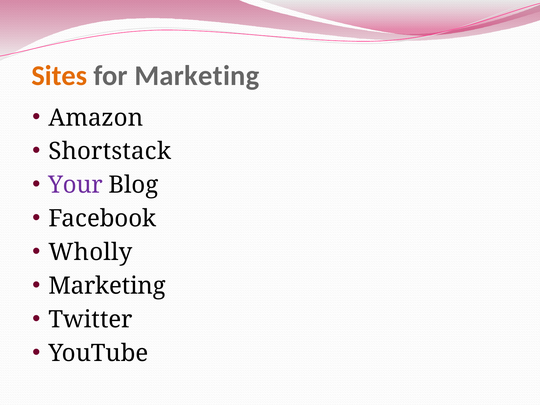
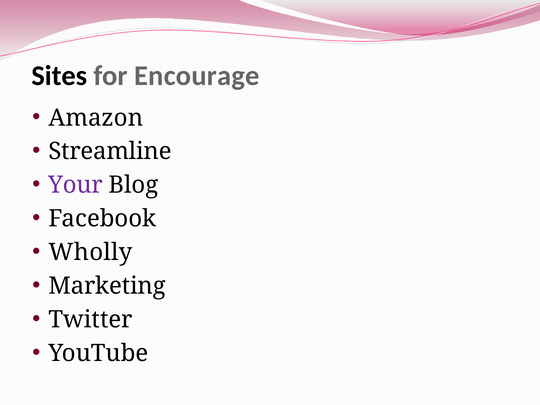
Sites colour: orange -> black (59, 76)
for Marketing: Marketing -> Encourage (197, 76)
Shortstack: Shortstack -> Streamline (110, 151)
